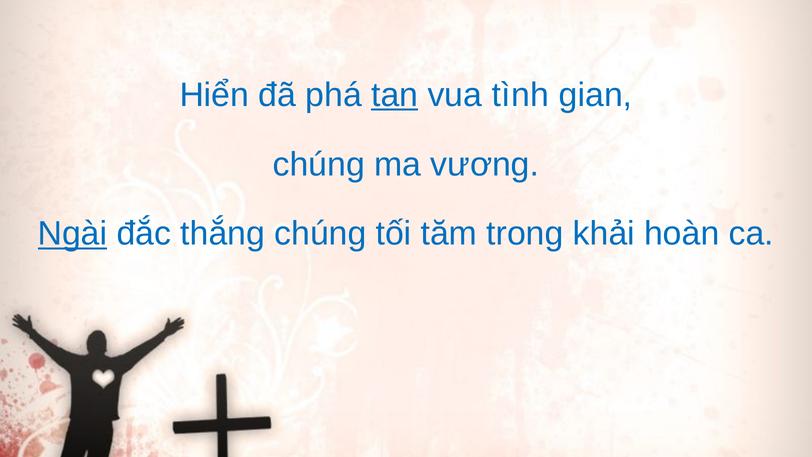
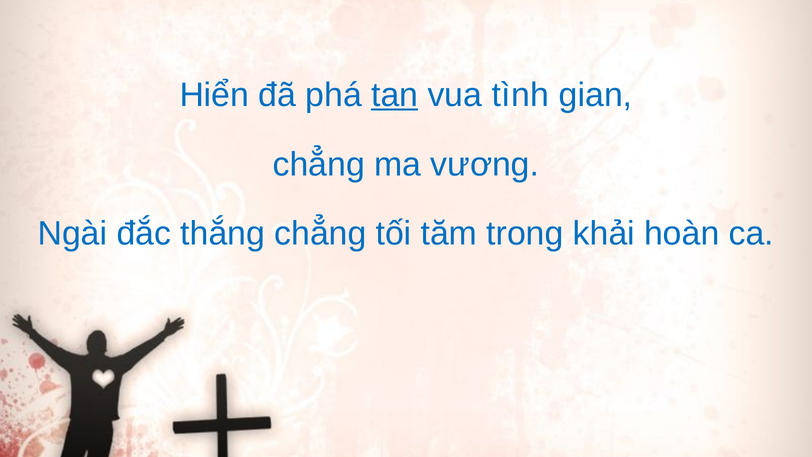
chúng: chúng -> chẳng (319, 164)
Ngài underline: present -> none (72, 234)
thắng chúng: chúng -> chẳng (320, 234)
